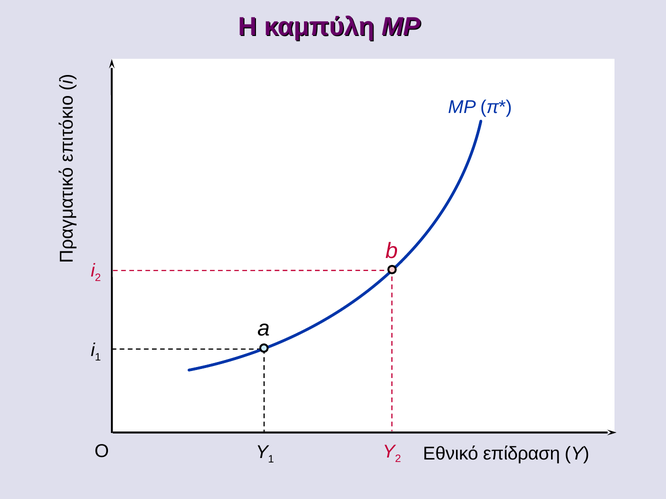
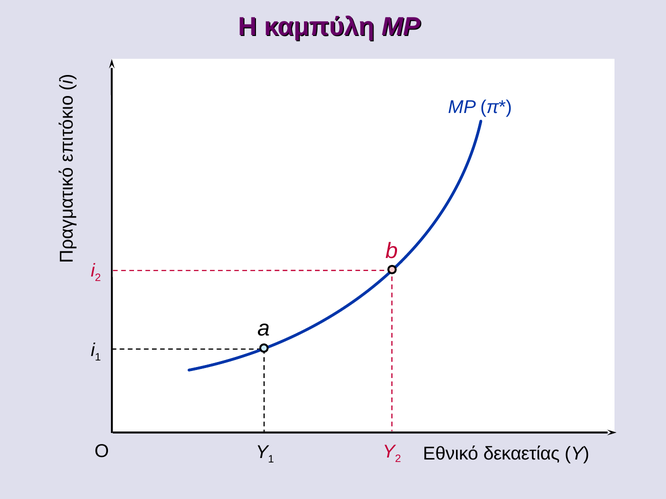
επίδραση: επίδραση -> δεκαετίας (522, 454)
